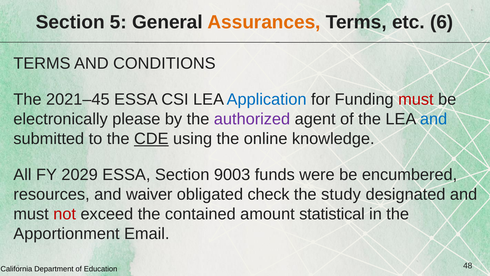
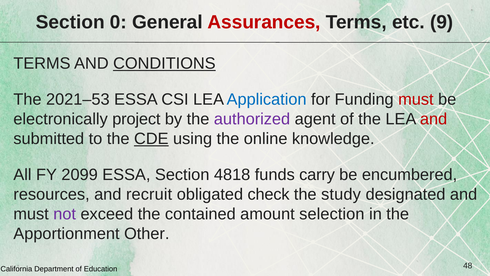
5: 5 -> 0 (118, 22)
Assurances colour: orange -> red (264, 22)
6: 6 -> 9 (442, 22)
CONDITIONS underline: none -> present (164, 63)
2021–45: 2021–45 -> 2021–53 (78, 99)
please: please -> project (136, 119)
and colour: blue -> red (434, 119)
2029: 2029 -> 2099 (80, 175)
9003: 9003 -> 4818 (232, 175)
were: were -> carry (317, 175)
waiver: waiver -> recruit (149, 194)
not colour: red -> purple (65, 214)
statistical: statistical -> selection (332, 214)
Email: Email -> Other (147, 233)
